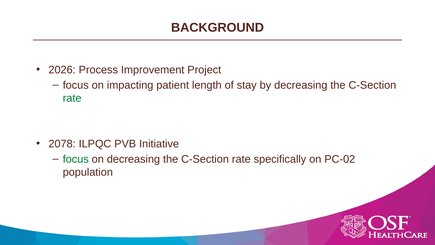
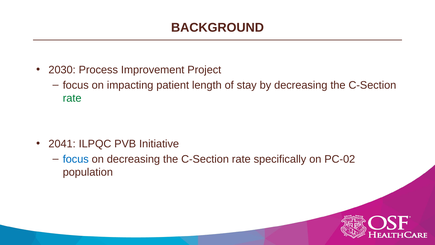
2026: 2026 -> 2030 (62, 70)
2078: 2078 -> 2041 (62, 144)
focus colour: green -> blue (76, 159)
